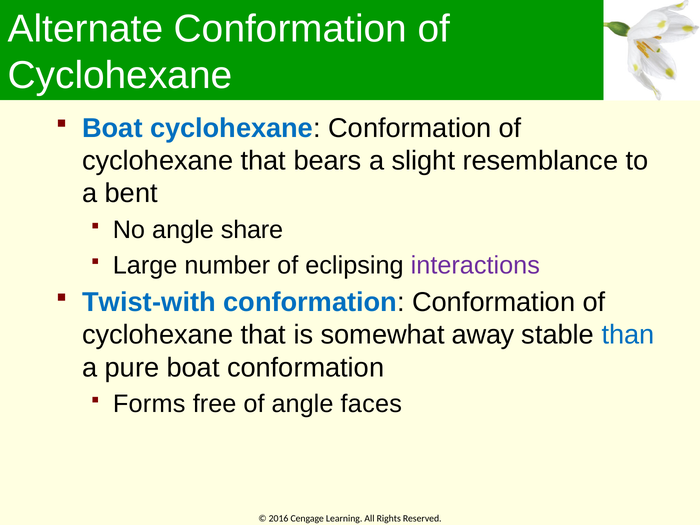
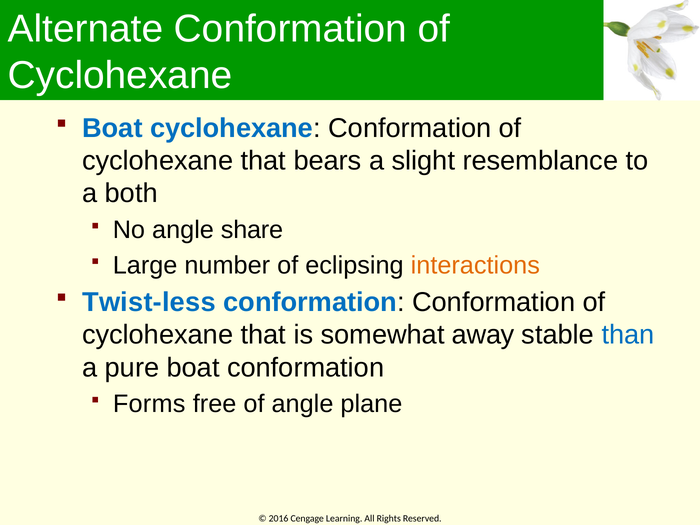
bent: bent -> both (131, 193)
interactions colour: purple -> orange (475, 265)
Twist-with: Twist-with -> Twist-less (149, 302)
faces: faces -> plane (371, 404)
